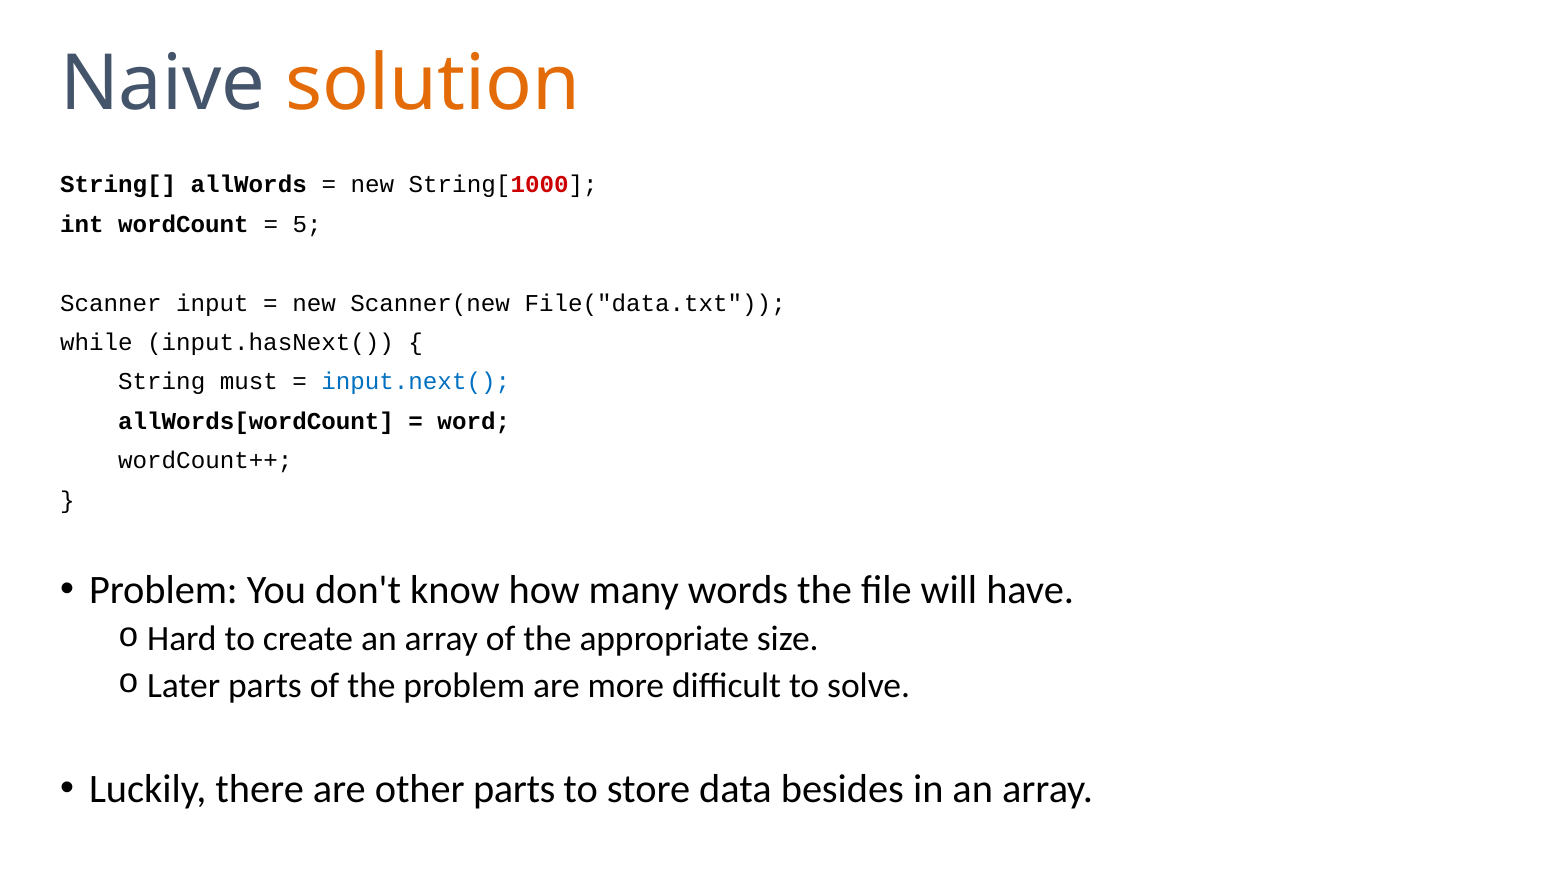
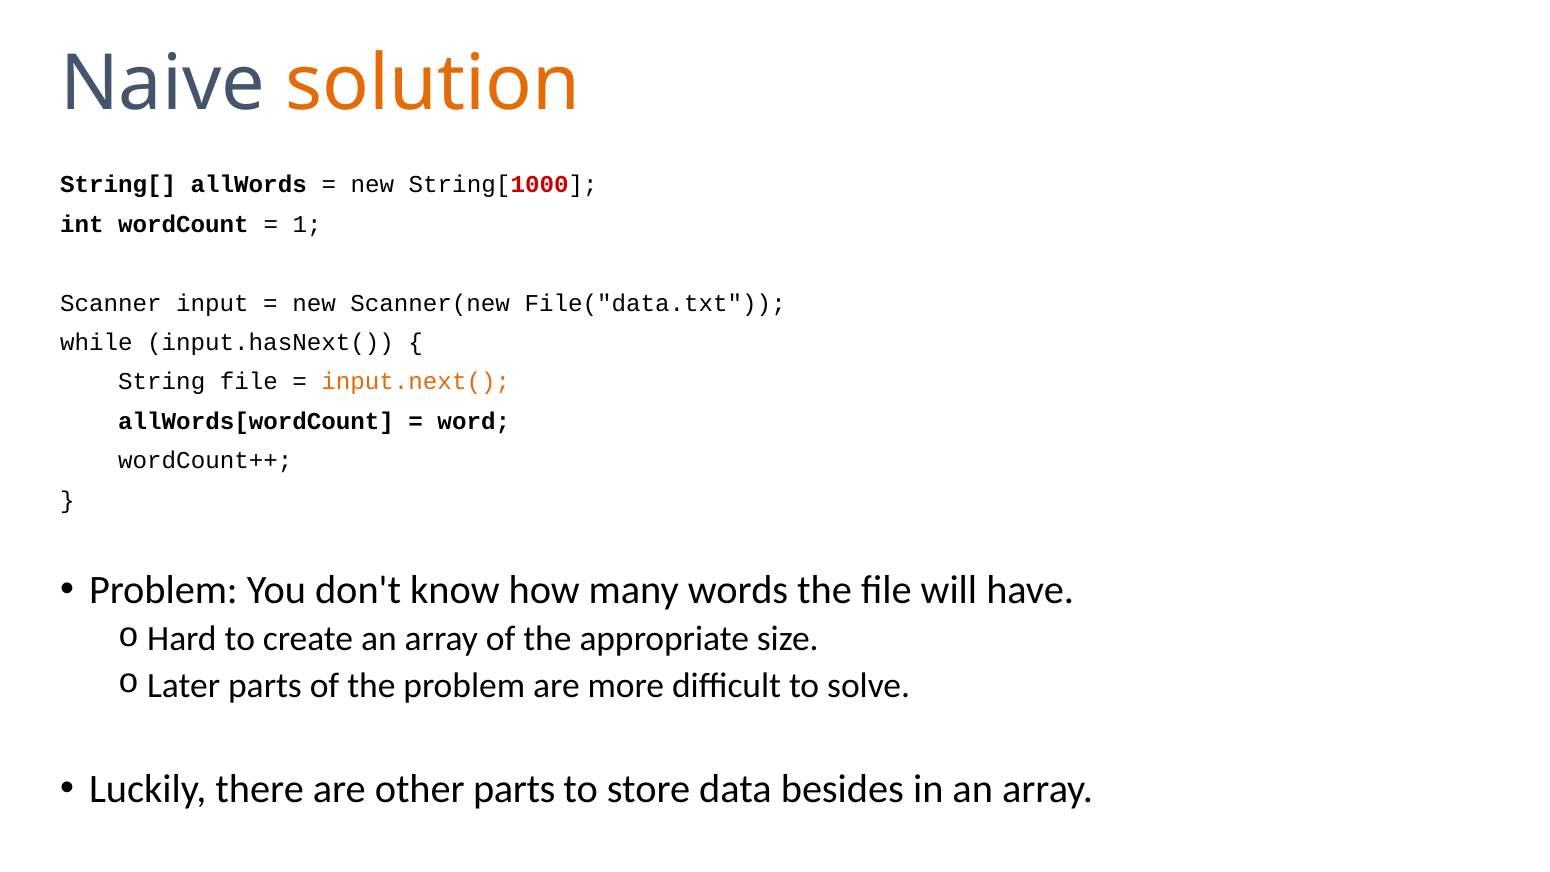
5: 5 -> 1 (307, 224)
String must: must -> file (249, 382)
input.next( colour: blue -> orange (416, 382)
